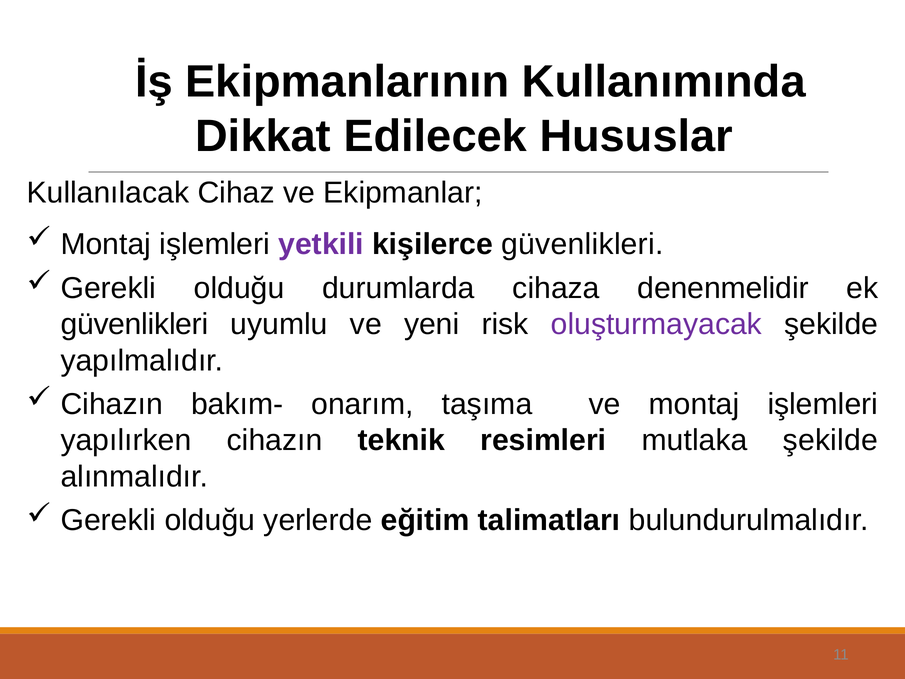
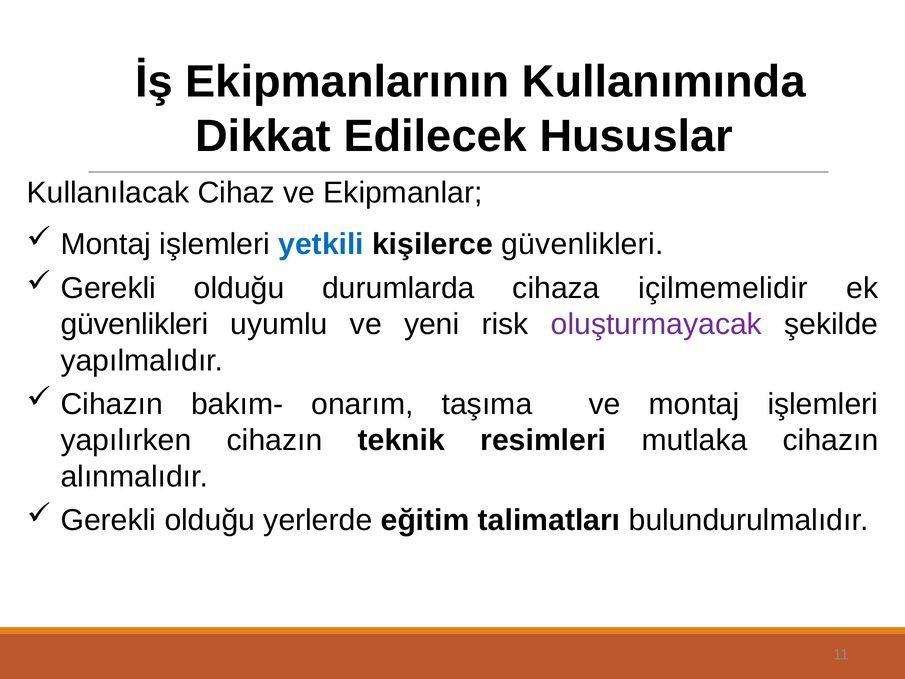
yetkili colour: purple -> blue (321, 244)
denenmelidir: denenmelidir -> içilmemelidir (723, 288)
mutlaka şekilde: şekilde -> cihazın (831, 440)
